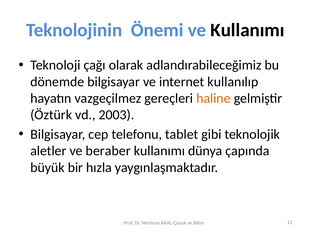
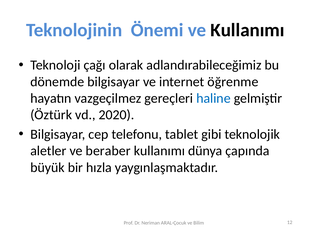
kullanılıp: kullanılıp -> öğrenme (233, 82)
haline colour: orange -> blue (213, 98)
2003: 2003 -> 2020 (116, 115)
